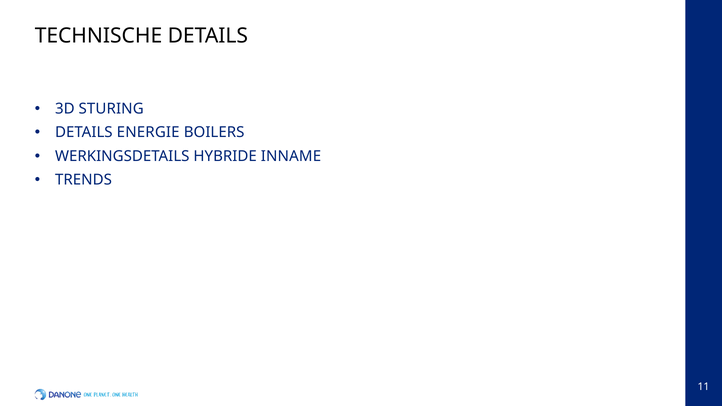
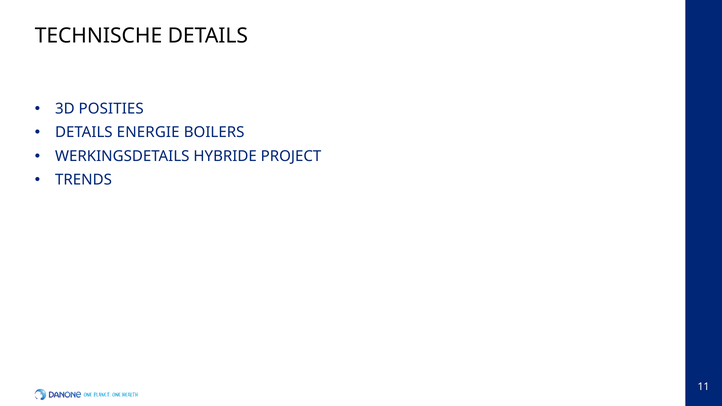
STURING: STURING -> POSITIES (111, 109)
INNAME: INNAME -> PROJECT (291, 156)
